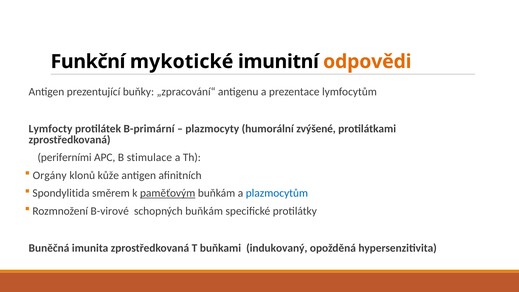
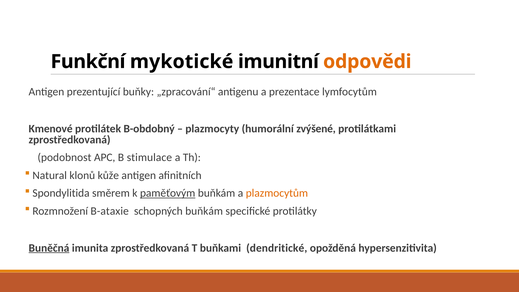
Lymfocty: Lymfocty -> Kmenové (51, 129)
B-primární: B-primární -> B-obdobný (149, 129)
periferními: periferními -> podobnost (64, 158)
Orgány: Orgány -> Natural (50, 175)
plazmocytům colour: blue -> orange (277, 193)
B-virové: B-virové -> B-ataxie (110, 211)
Buněčná underline: none -> present (49, 248)
indukovaný: indukovaný -> dendritické (277, 248)
